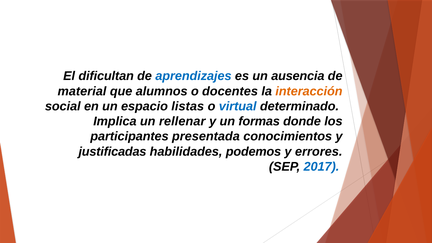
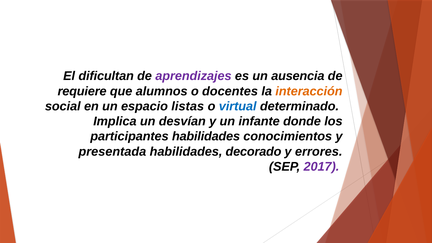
aprendizajes colour: blue -> purple (193, 76)
material: material -> requiere (82, 91)
rellenar: rellenar -> desvían (182, 121)
formas: formas -> infante (259, 121)
participantes presentada: presentada -> habilidades (206, 136)
justificadas: justificadas -> presentada (112, 152)
podemos: podemos -> decorado (254, 152)
2017 colour: blue -> purple (321, 167)
